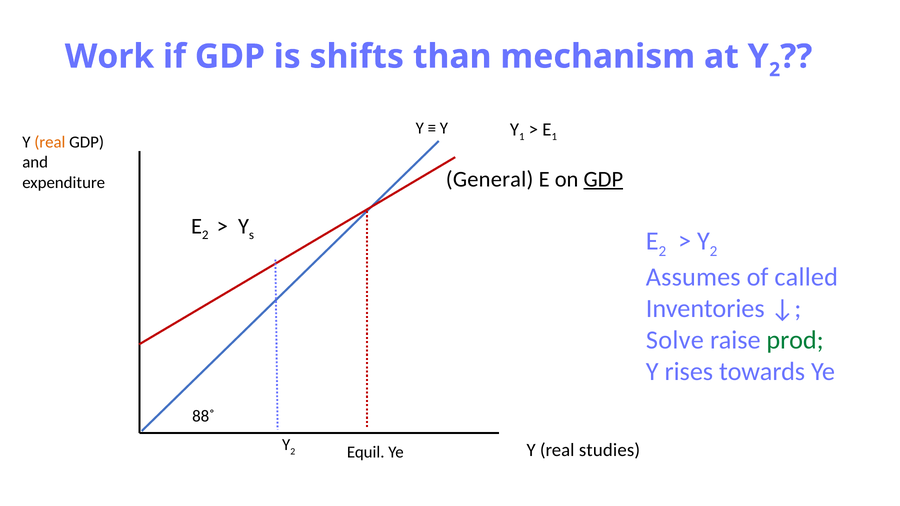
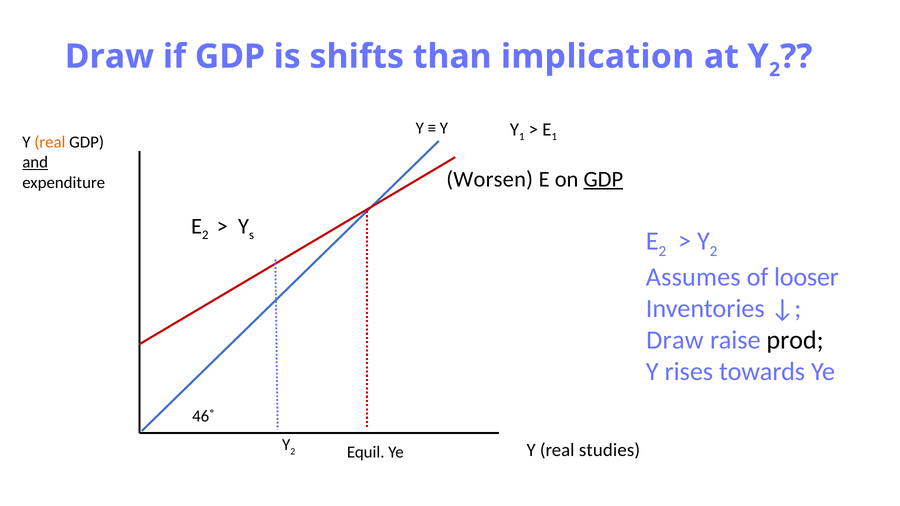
Work: Work -> Draw (109, 57)
mechanism: mechanism -> implication (598, 57)
and underline: none -> present (35, 162)
General: General -> Worsen (490, 179)
called: called -> looser (806, 277)
Solve: Solve -> Draw (675, 340)
prod colour: green -> black (795, 340)
88˚: 88˚ -> 46˚ (203, 416)
